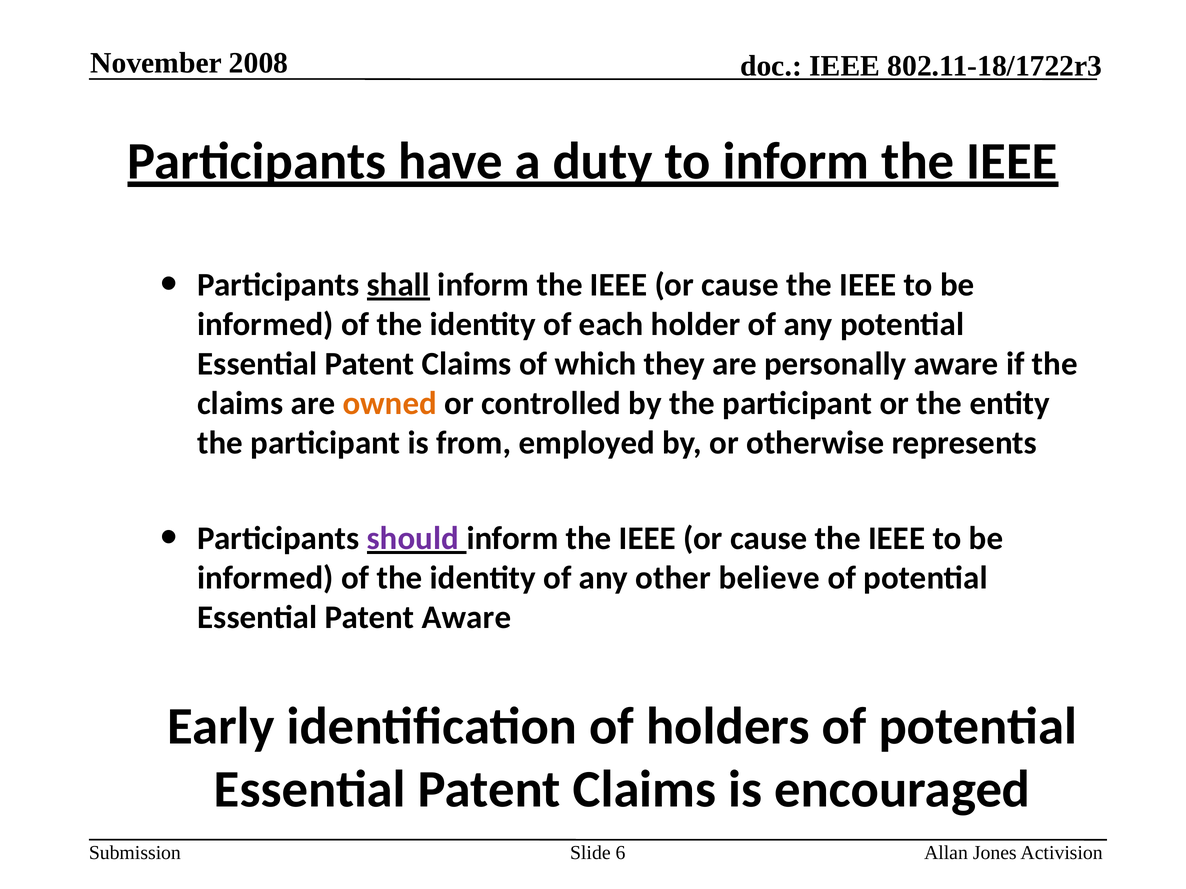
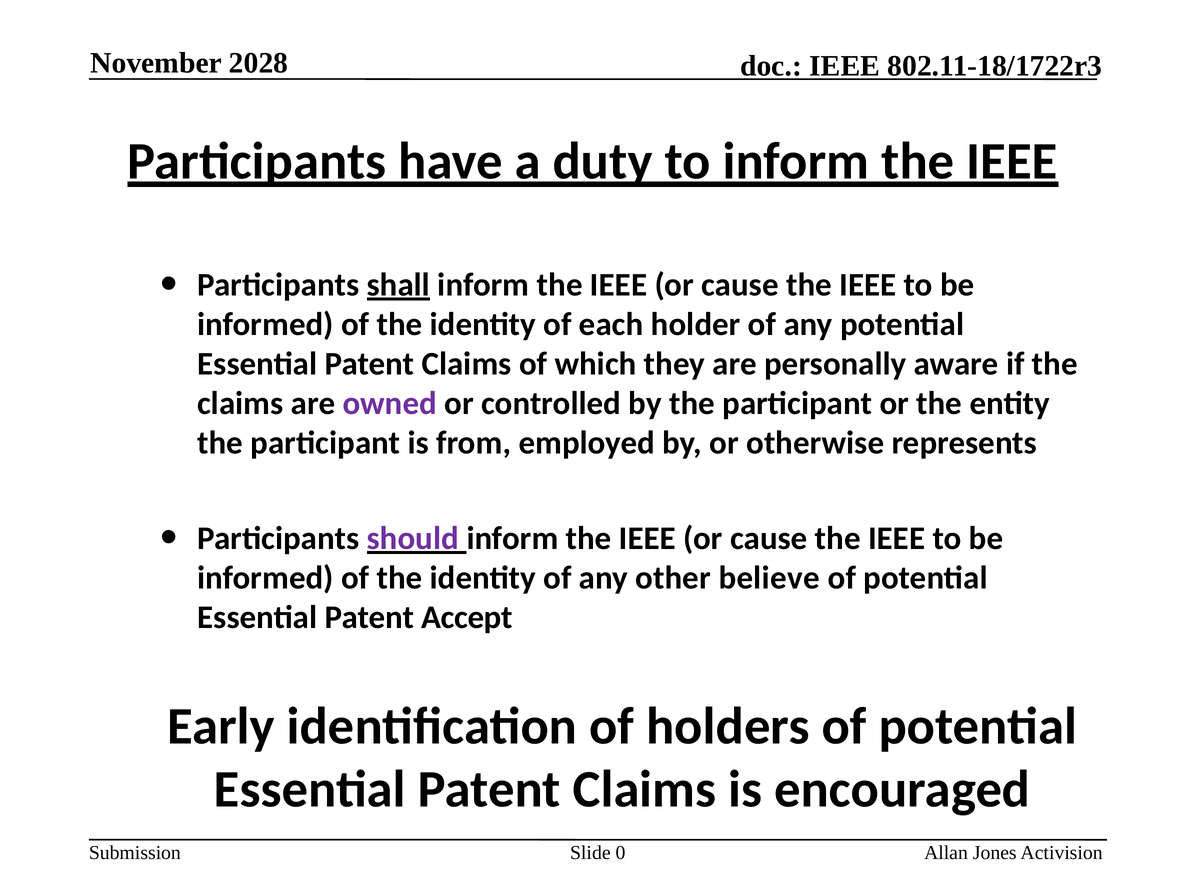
2008: 2008 -> 2028 (259, 63)
owned colour: orange -> purple (390, 404)
Patent Aware: Aware -> Accept (467, 618)
6: 6 -> 0 (621, 853)
